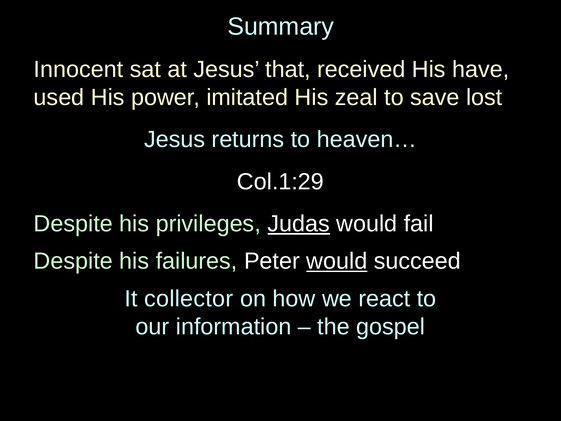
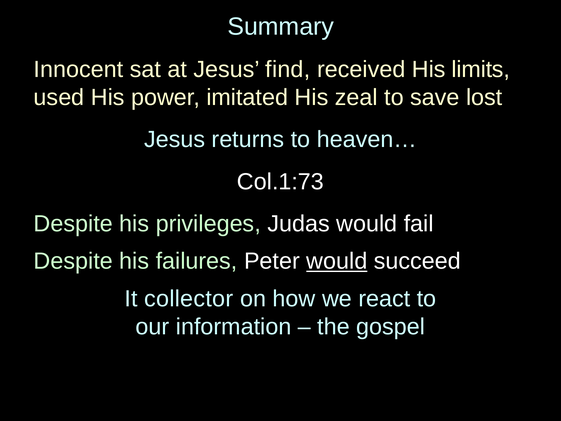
that: that -> find (288, 69)
have: have -> limits (481, 69)
Col.1:29: Col.1:29 -> Col.1:73 (280, 182)
Judas underline: present -> none (299, 224)
